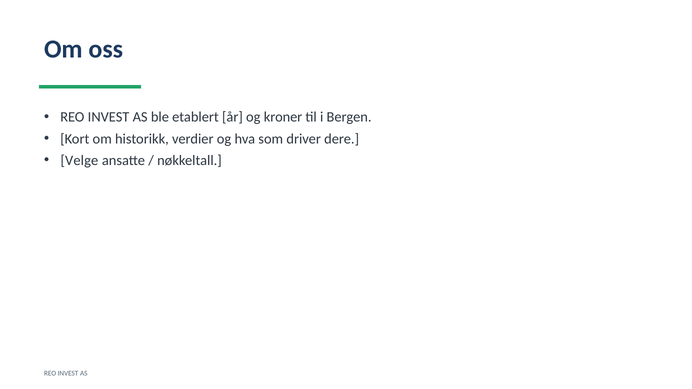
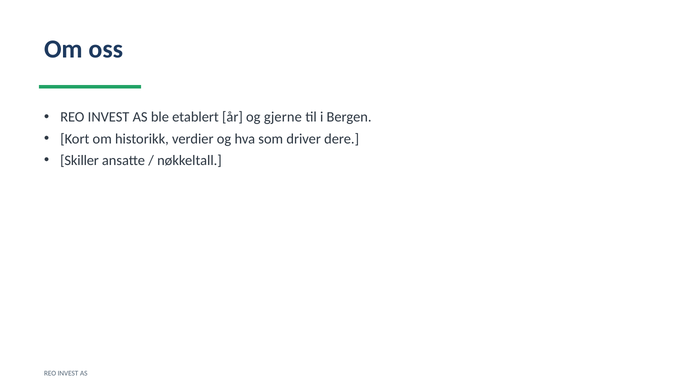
kroner: kroner -> gjerne (283, 117)
Velge: Velge -> Skiller (80, 160)
